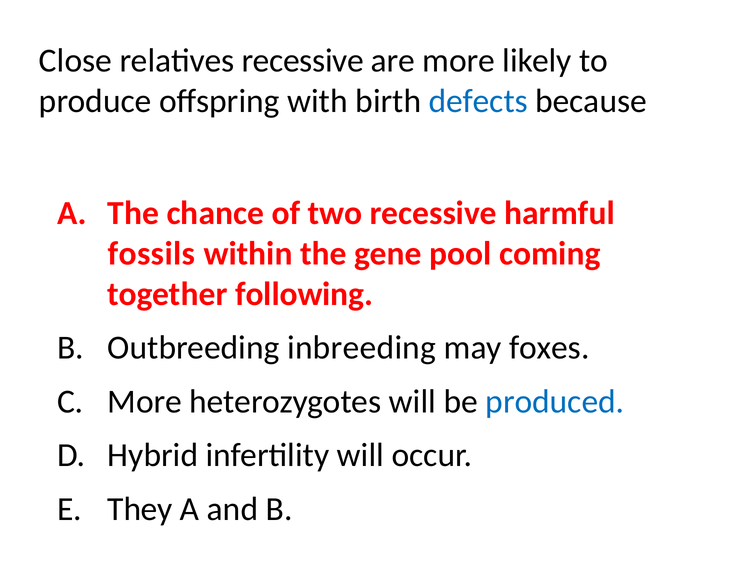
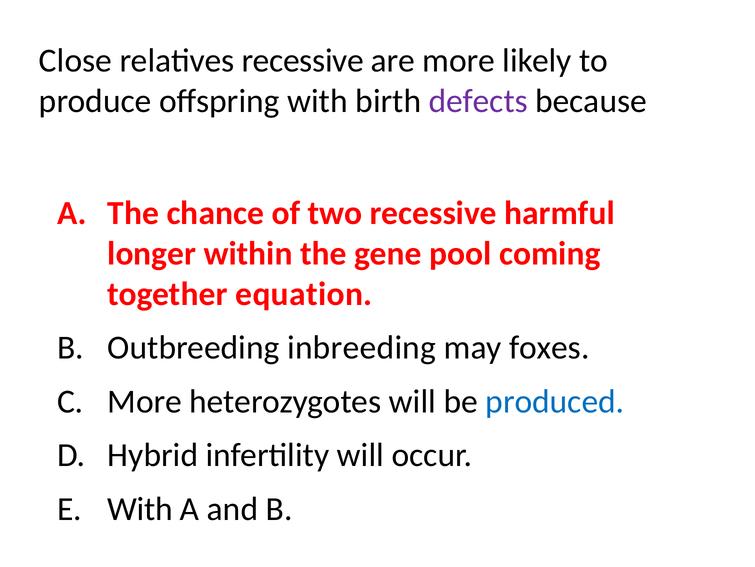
defects colour: blue -> purple (478, 101)
fossils: fossils -> longer (152, 253)
following: following -> equation (304, 294)
They: They -> With (140, 508)
